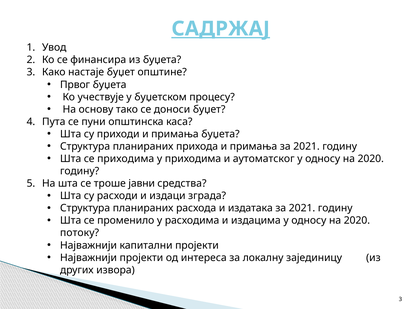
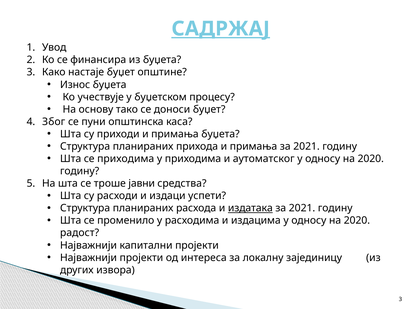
Првог: Првог -> Износ (75, 85)
Пута: Пута -> Због (54, 122)
зграда: зграда -> успети (207, 196)
издатака underline: none -> present (250, 208)
потоку: потоку -> радост (80, 233)
